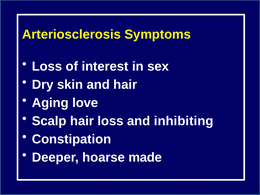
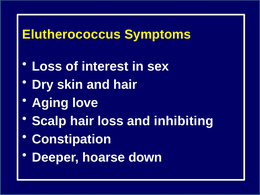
Arteriosclerosis: Arteriosclerosis -> Elutherococcus (71, 34)
made: made -> down (145, 157)
